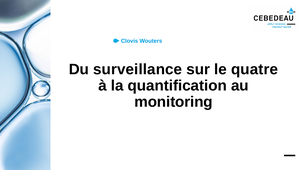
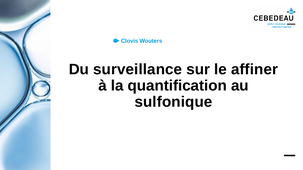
quatre: quatre -> affiner (255, 70)
monitoring: monitoring -> sulfonique (173, 102)
